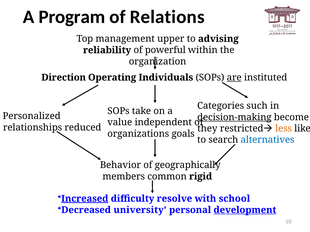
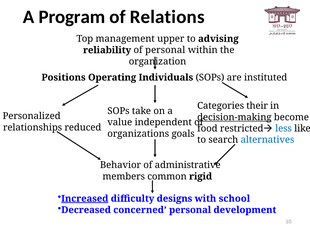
of powerful: powerful -> personal (165, 50)
Direction: Direction -> Positions (64, 78)
are underline: present -> none (234, 78)
such: such -> their (257, 106)
they: they -> food (207, 129)
less colour: orange -> blue (284, 129)
geographically: geographically -> administrative (188, 165)
resolve: resolve -> designs (174, 199)
university: university -> concerned (140, 210)
development underline: present -> none (245, 210)
